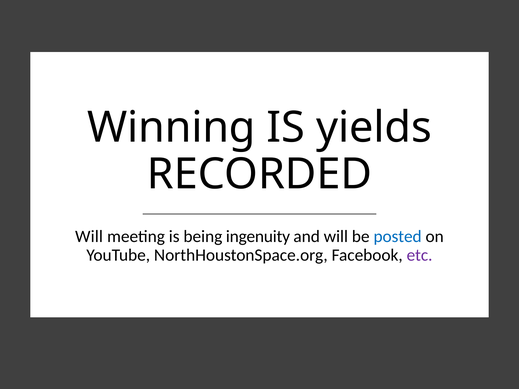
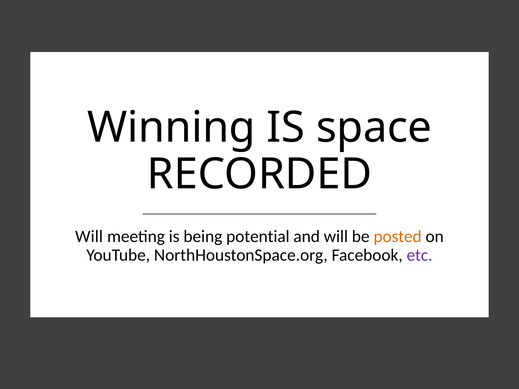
yields: yields -> space (374, 128)
ingenuity: ingenuity -> potential (258, 237)
posted colour: blue -> orange (398, 237)
